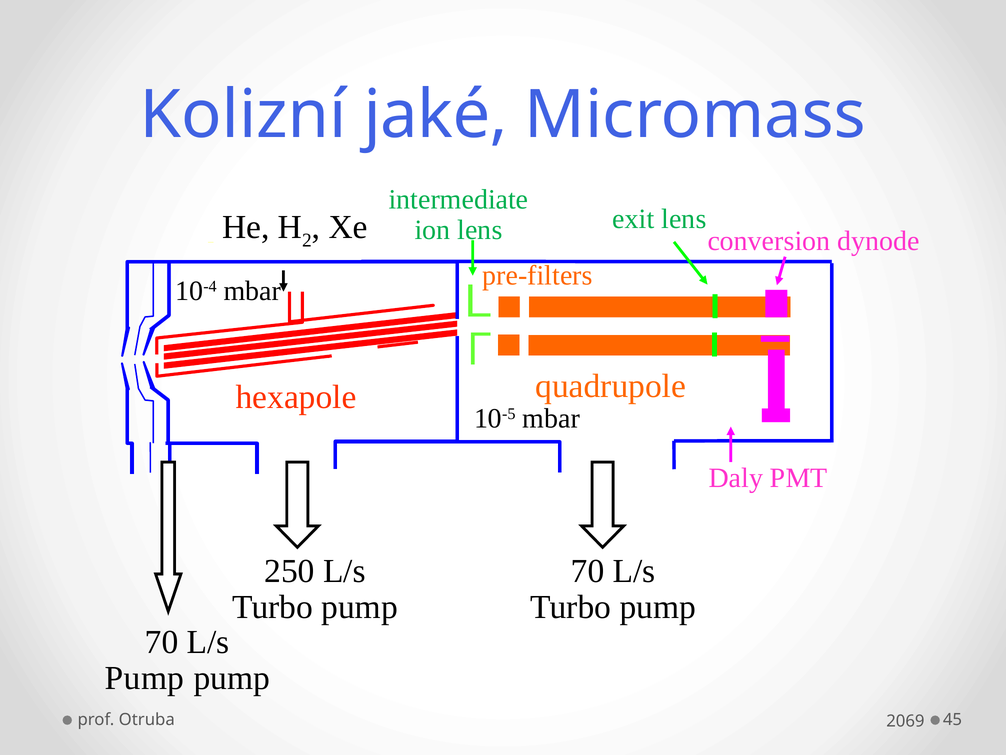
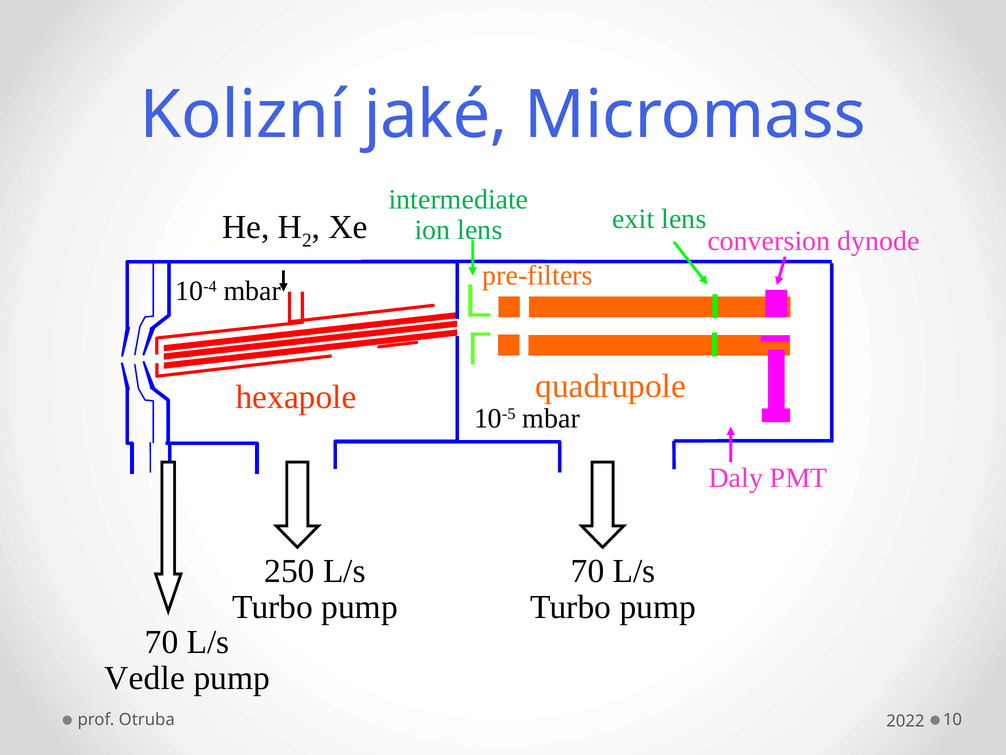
Pump: Pump -> Vedle (145, 678)
45: 45 -> 10 (952, 719)
2069: 2069 -> 2022 (905, 721)
